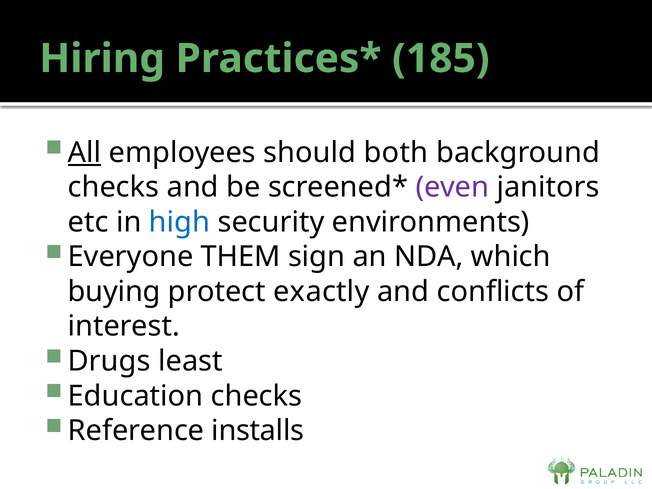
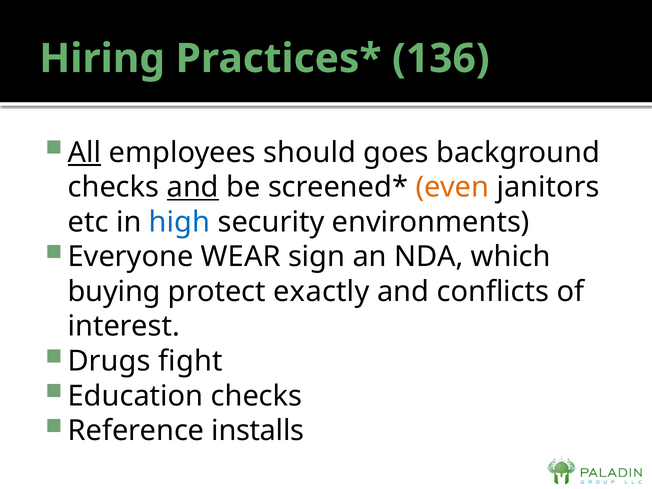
185: 185 -> 136 (441, 59)
both: both -> goes (396, 153)
and underline: none -> present (193, 187)
even colour: purple -> orange (452, 187)
THEM: THEM -> WEAR (241, 257)
least: least -> fight (190, 361)
